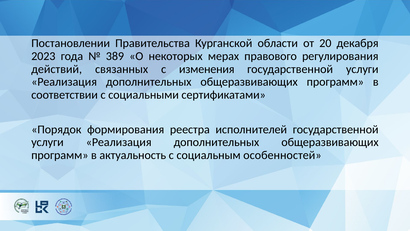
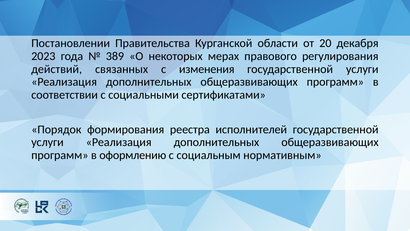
актуальность: актуальность -> оформлению (133, 155)
особенностей: особенностей -> нормативным (282, 155)
